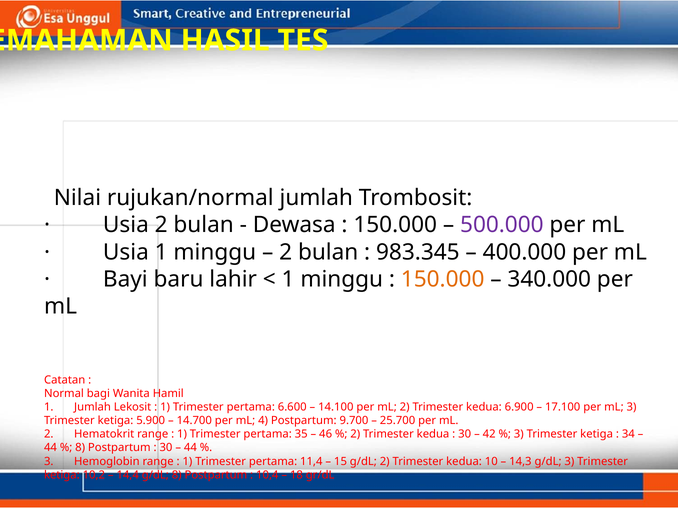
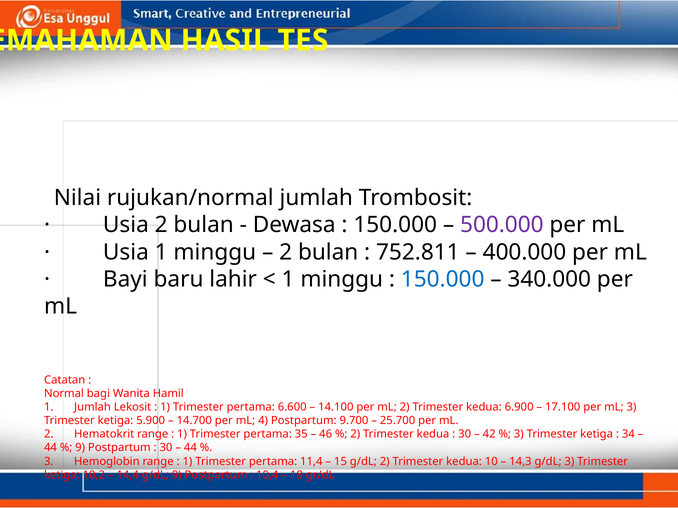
983.345: 983.345 -> 752.811 (418, 252)
150.000 colour: orange -> blue (443, 279)
8: 8 -> 9 (80, 448)
g/dL 8: 8 -> 9 (177, 475)
